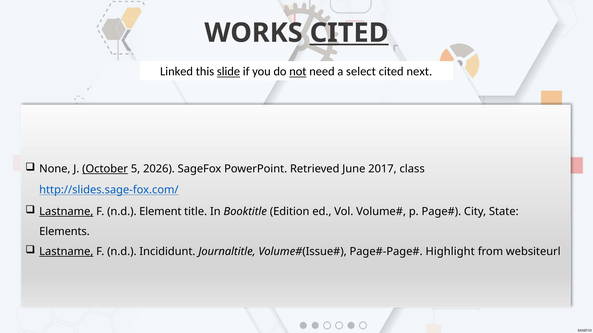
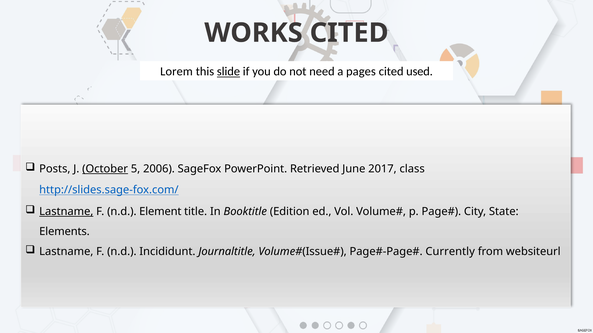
CITED underline: present -> none (349, 33)
Linked: Linked -> Lorem (176, 72)
not underline: present -> none (298, 72)
select: select -> pages (361, 72)
next: next -> used (420, 72)
None: None -> Posts (55, 169)
2026: 2026 -> 2006 (159, 169)
Lastname underline: present -> none (66, 252)
Highlight: Highlight -> Currently (450, 252)
